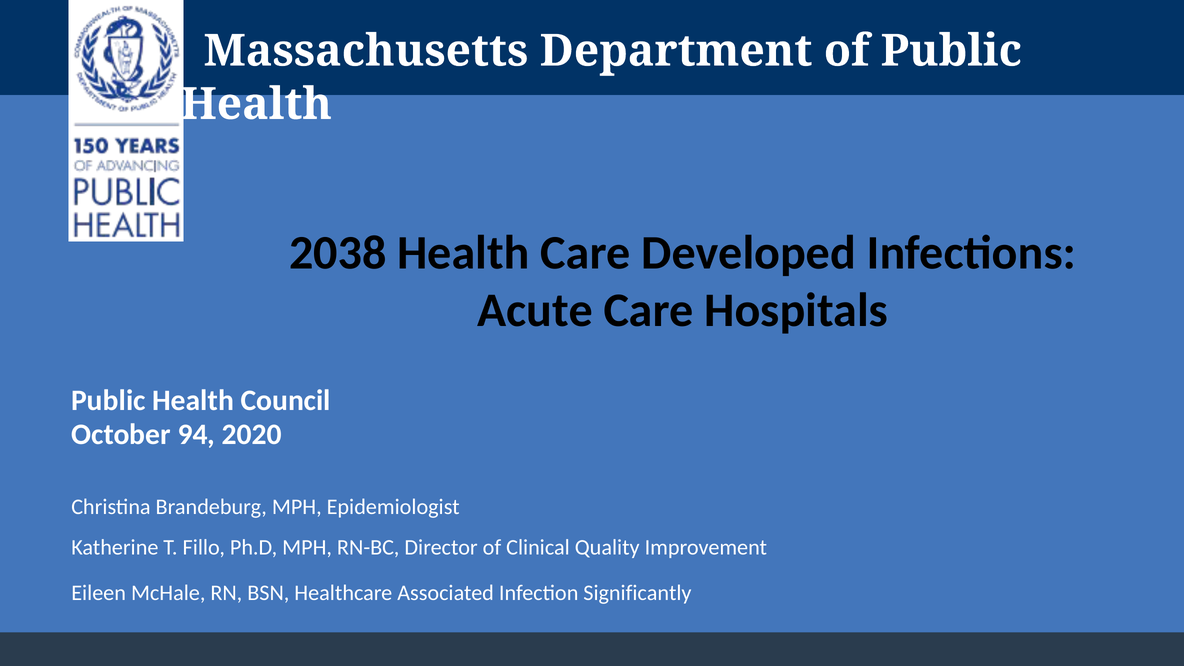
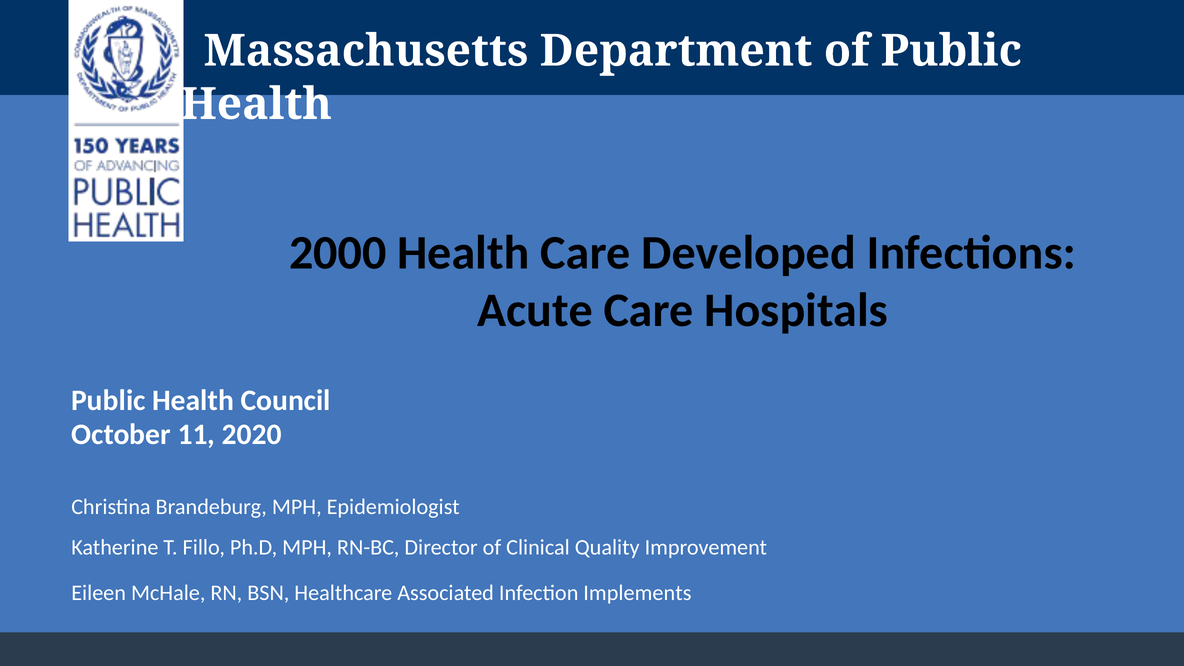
2038: 2038 -> 2000 (338, 253)
94: 94 -> 11 (196, 435)
Significantly: Significantly -> Implements (637, 593)
